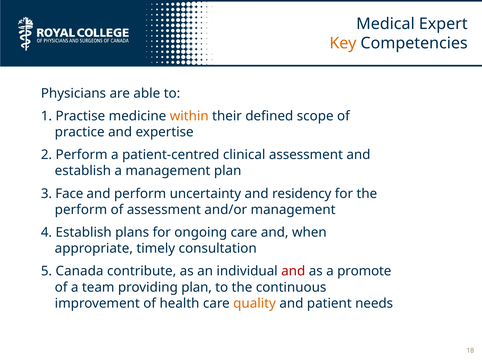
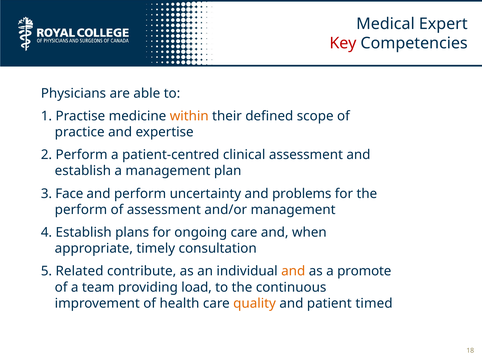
Key colour: orange -> red (343, 43)
residency: residency -> problems (302, 194)
Canada: Canada -> Related (80, 272)
and colour: red -> orange (293, 272)
providing plan: plan -> load (197, 288)
needs: needs -> timed (374, 304)
